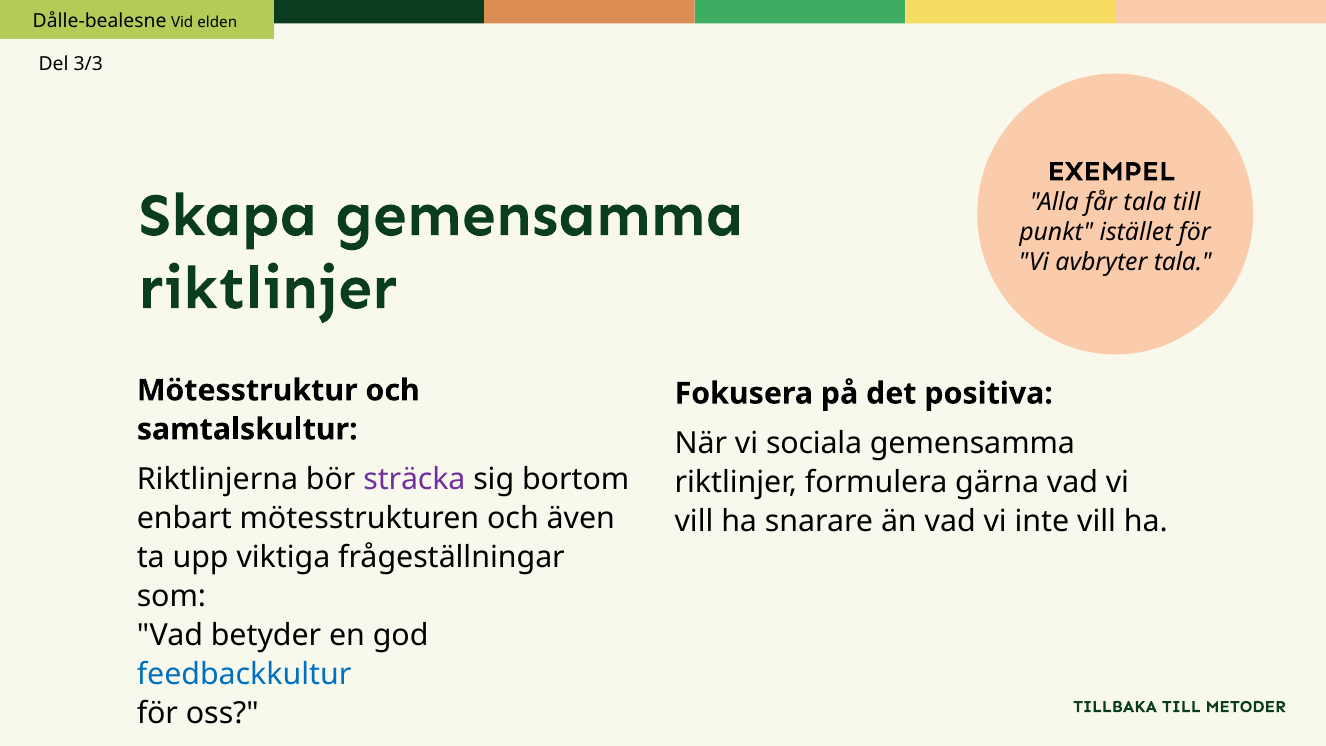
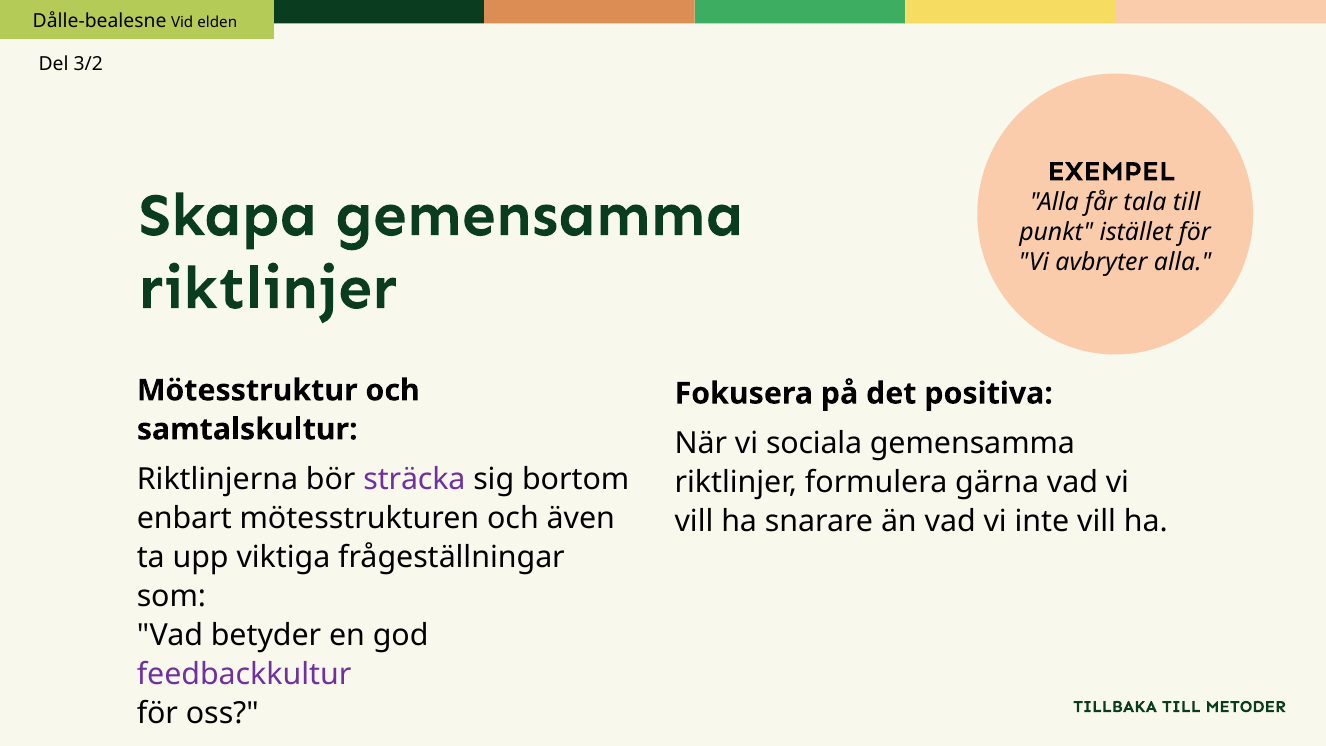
3/3: 3/3 -> 3/2 (88, 64)
avbryter tala: tala -> alla (1183, 262)
feedbackkultur colour: blue -> purple (244, 674)
